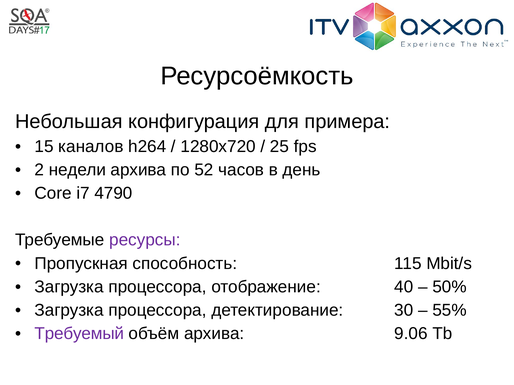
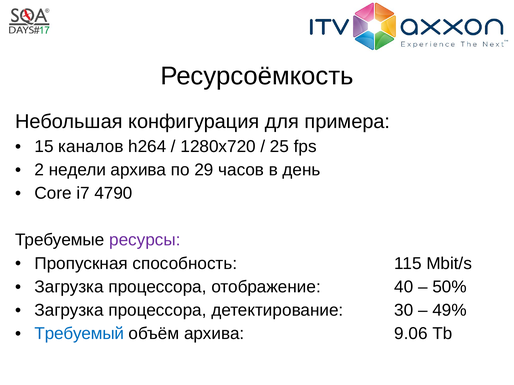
52: 52 -> 29 (204, 170)
55%: 55% -> 49% (450, 310)
Требуемый colour: purple -> blue (79, 334)
